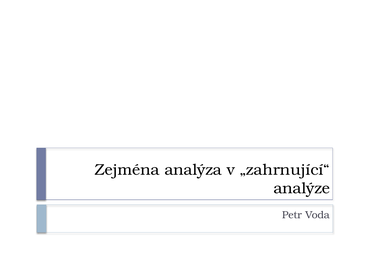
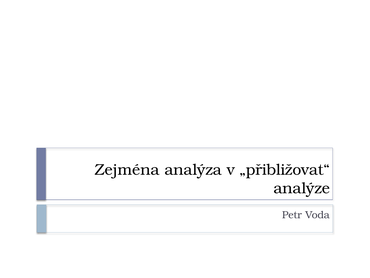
„zahrnující“: „zahrnující“ -> „přibližovat“ (285, 169)
